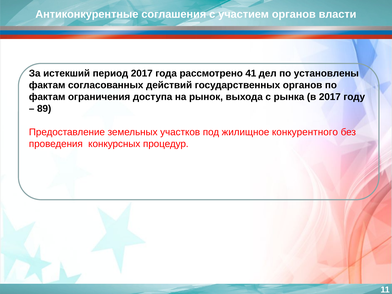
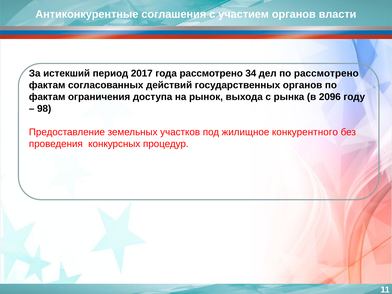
41: 41 -> 34 (251, 73)
по установлены: установлены -> рассмотрено (326, 73)
в 2017: 2017 -> 2096 (330, 97)
89: 89 -> 98 (44, 109)
